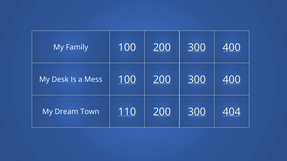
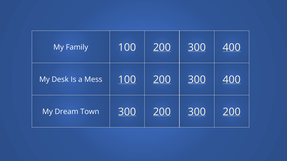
Town 110: 110 -> 300 (127, 112)
200 300 404: 404 -> 200 (232, 112)
